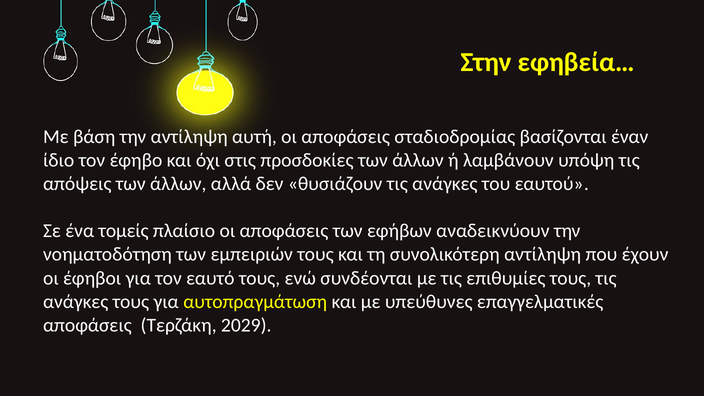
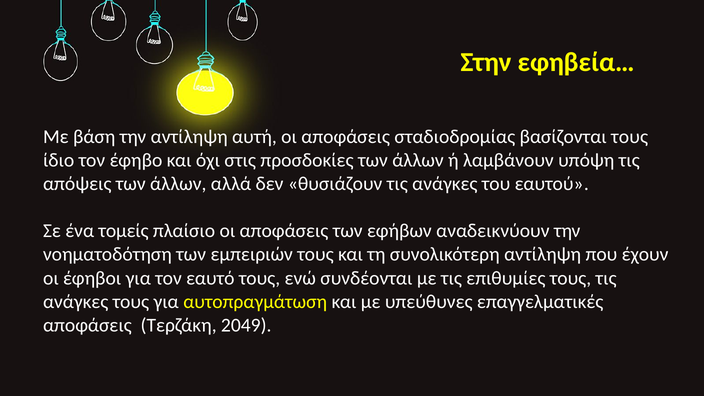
βασίζονται έναν: έναν -> τους (630, 137)
2029: 2029 -> 2049 (246, 325)
